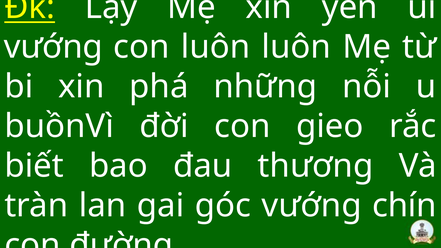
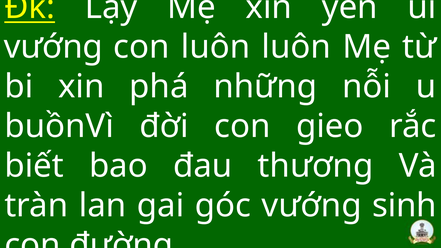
chín: chín -> sinh (404, 206)
